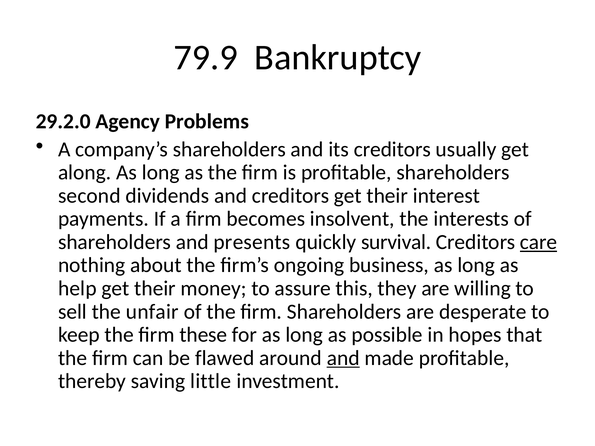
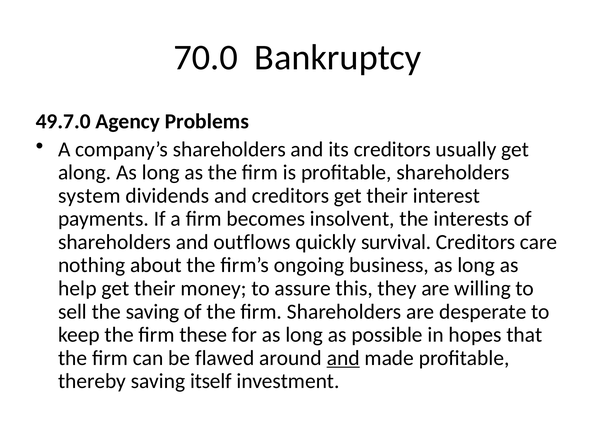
79.9: 79.9 -> 70.0 (206, 58)
29.2.0: 29.2.0 -> 49.7.0 (63, 121)
second: second -> system (89, 196)
presents: presents -> outflows (252, 242)
care underline: present -> none (539, 242)
the unfair: unfair -> saving (153, 312)
little: little -> itself (211, 381)
